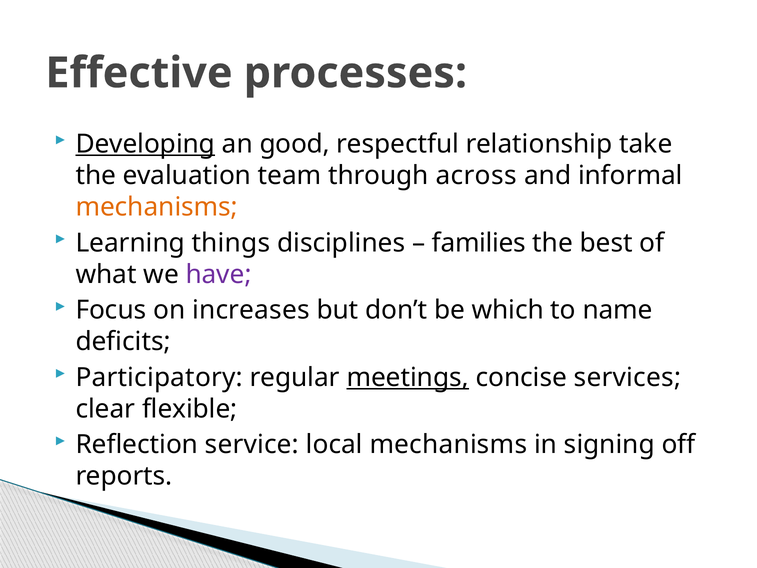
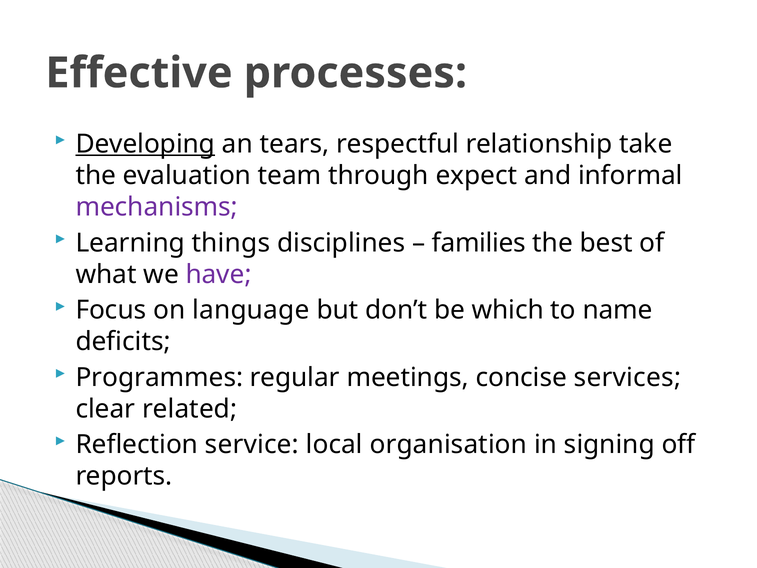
good: good -> tears (295, 144)
across: across -> expect (476, 176)
mechanisms colour: orange -> purple (157, 207)
increases: increases -> language (251, 310)
Participatory: Participatory -> Programmes (159, 377)
meetings underline: present -> none (408, 377)
flexible: flexible -> related (190, 409)
local mechanisms: mechanisms -> organisation (448, 445)
